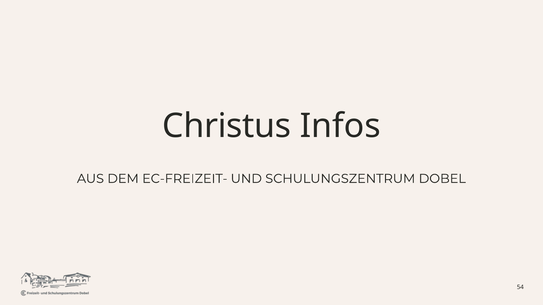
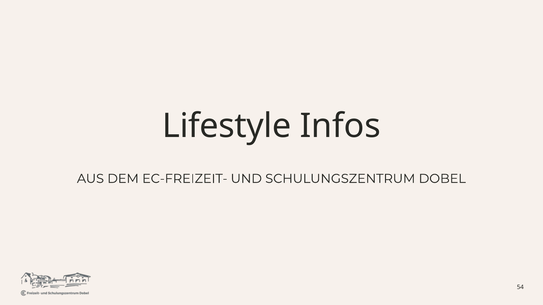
Christus: Christus -> Lifestyle (227, 126)
